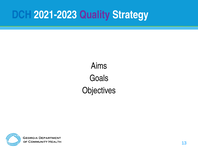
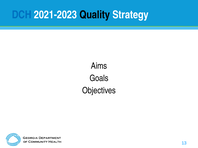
Quality colour: purple -> black (95, 15)
